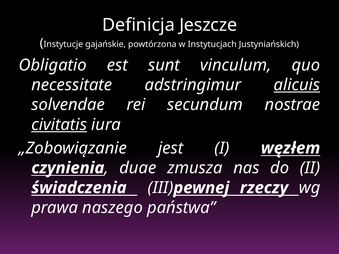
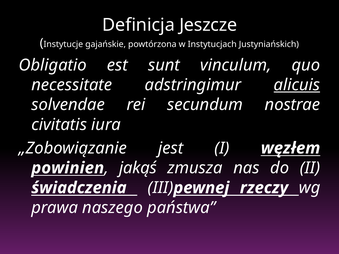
civitatis underline: present -> none (59, 125)
czynienia: czynienia -> powinien (68, 168)
duae: duae -> jakąś (138, 168)
